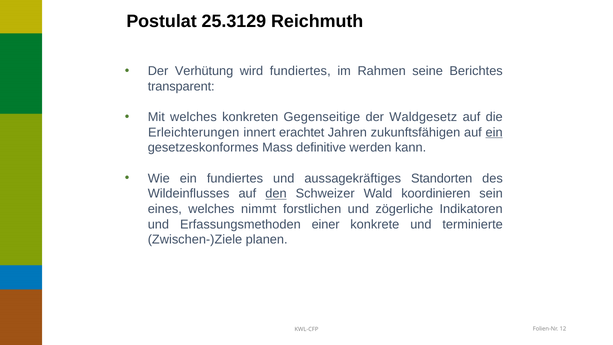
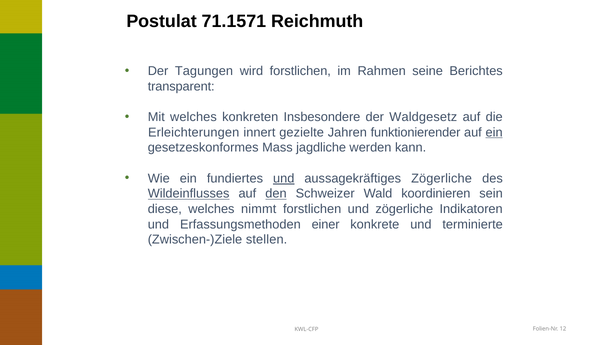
25.3129: 25.3129 -> 71.1571 (234, 21)
Verhütung: Verhütung -> Tagungen (204, 71)
wird fundiertes: fundiertes -> forstlichen (300, 71)
Gegenseitige: Gegenseitige -> Insbesondere (322, 117)
erachtet: erachtet -> gezielte (302, 132)
zukunftsfähigen: zukunftsfähigen -> funktionierender (416, 132)
definitive: definitive -> jagdliche (321, 148)
und underline: none -> present (284, 178)
aussagekräftiges Standorten: Standorten -> Zögerliche (442, 178)
Wildeinflusses underline: none -> present (189, 194)
eines: eines -> diese (165, 209)
planen: planen -> stellen (267, 240)
